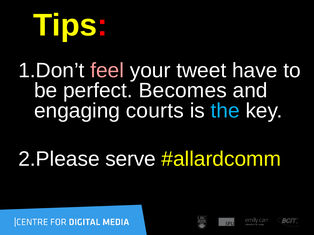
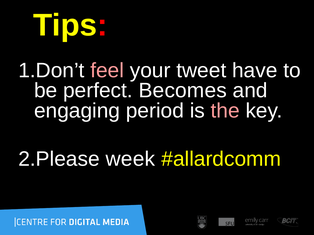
courts: courts -> period (155, 111)
the colour: light blue -> pink (225, 111)
serve: serve -> week (130, 159)
